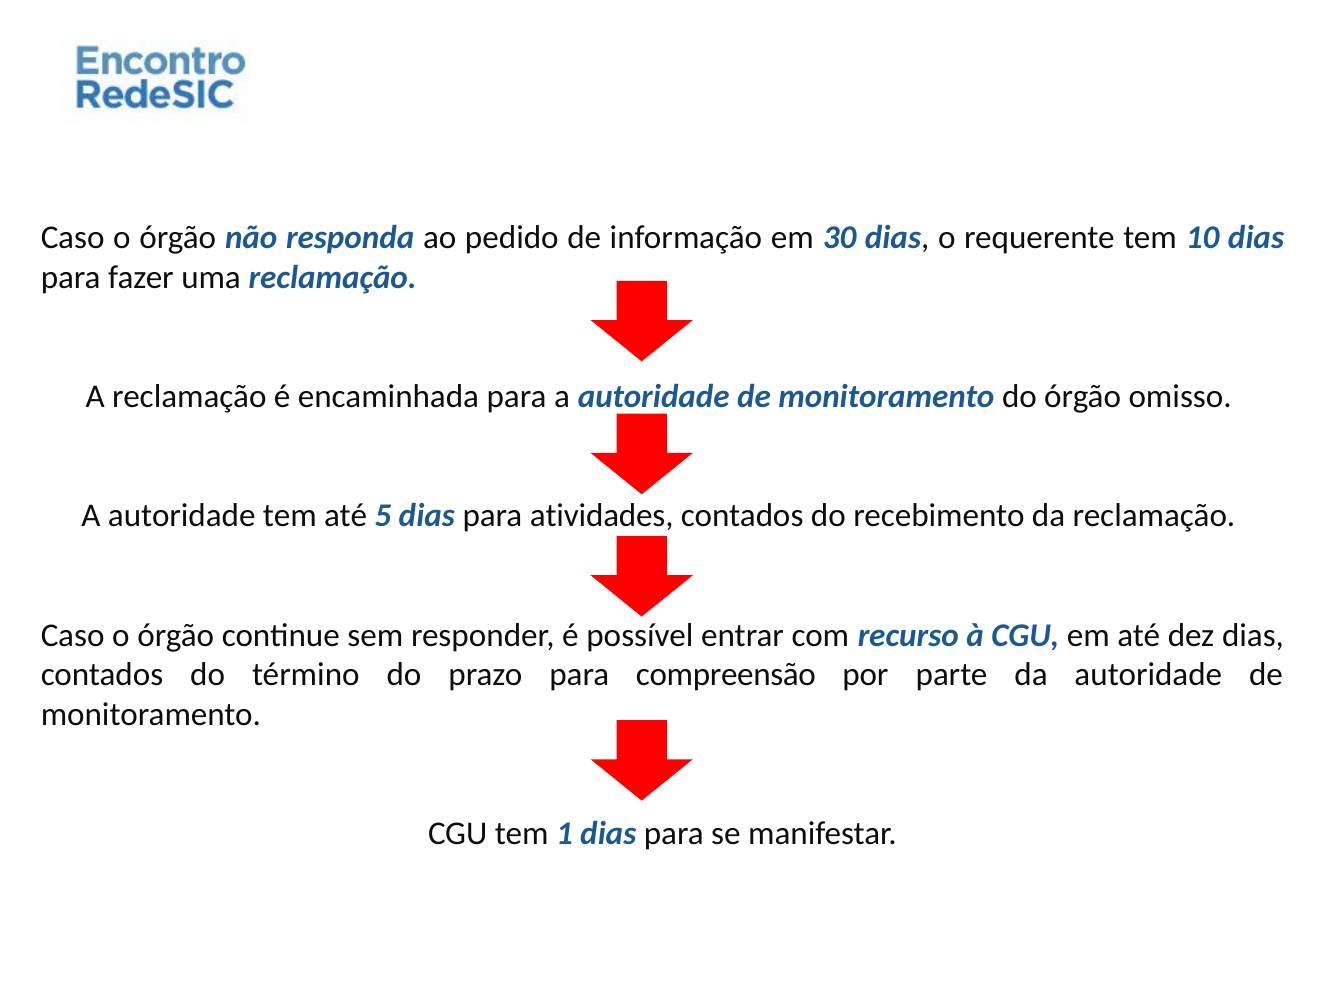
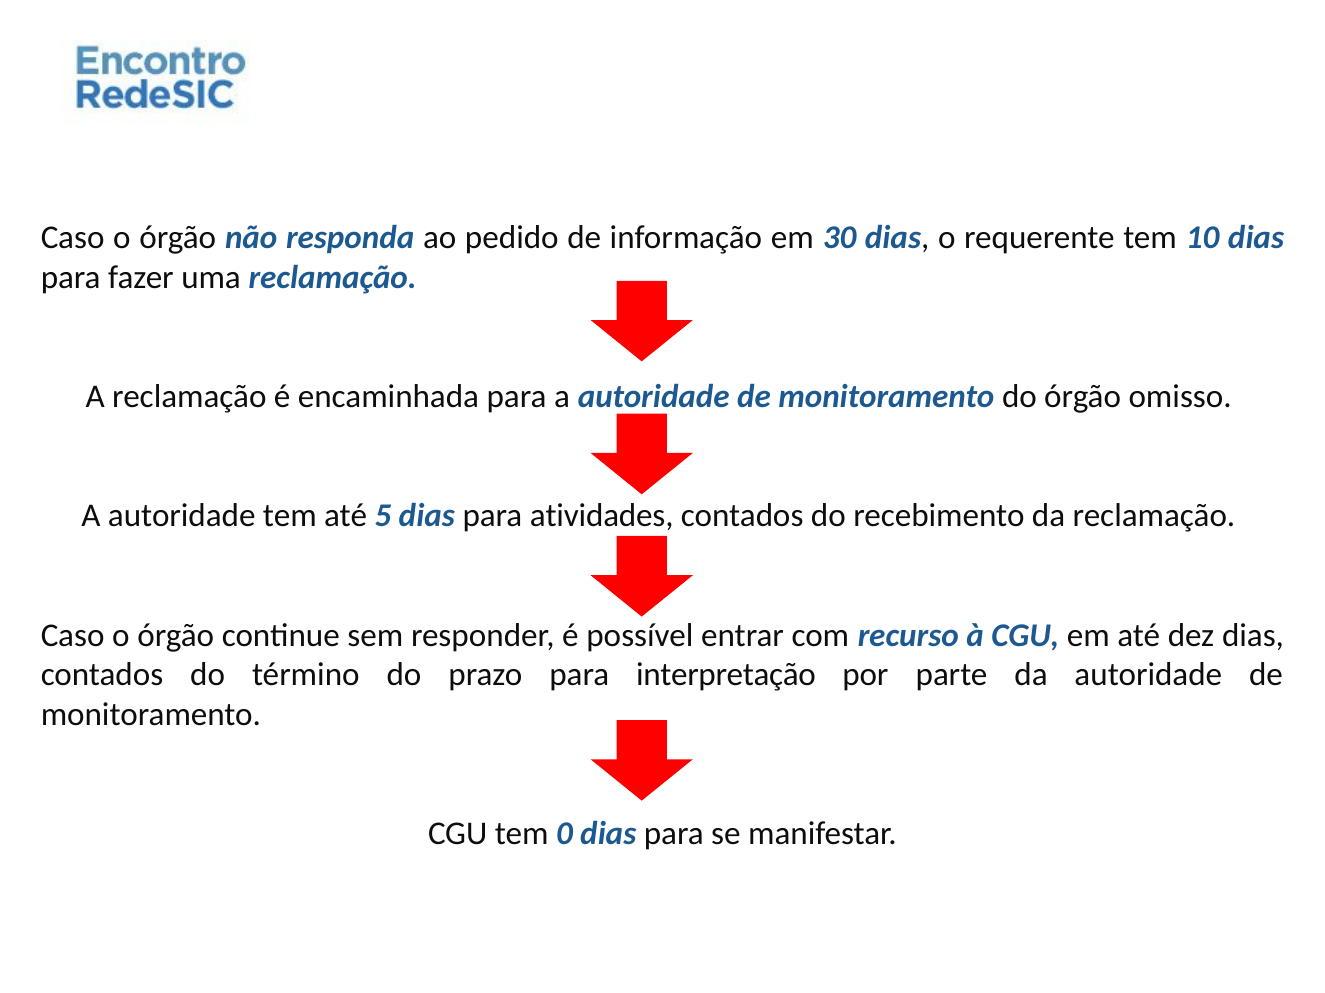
compreensão: compreensão -> interpretação (726, 675)
1: 1 -> 0 (564, 834)
